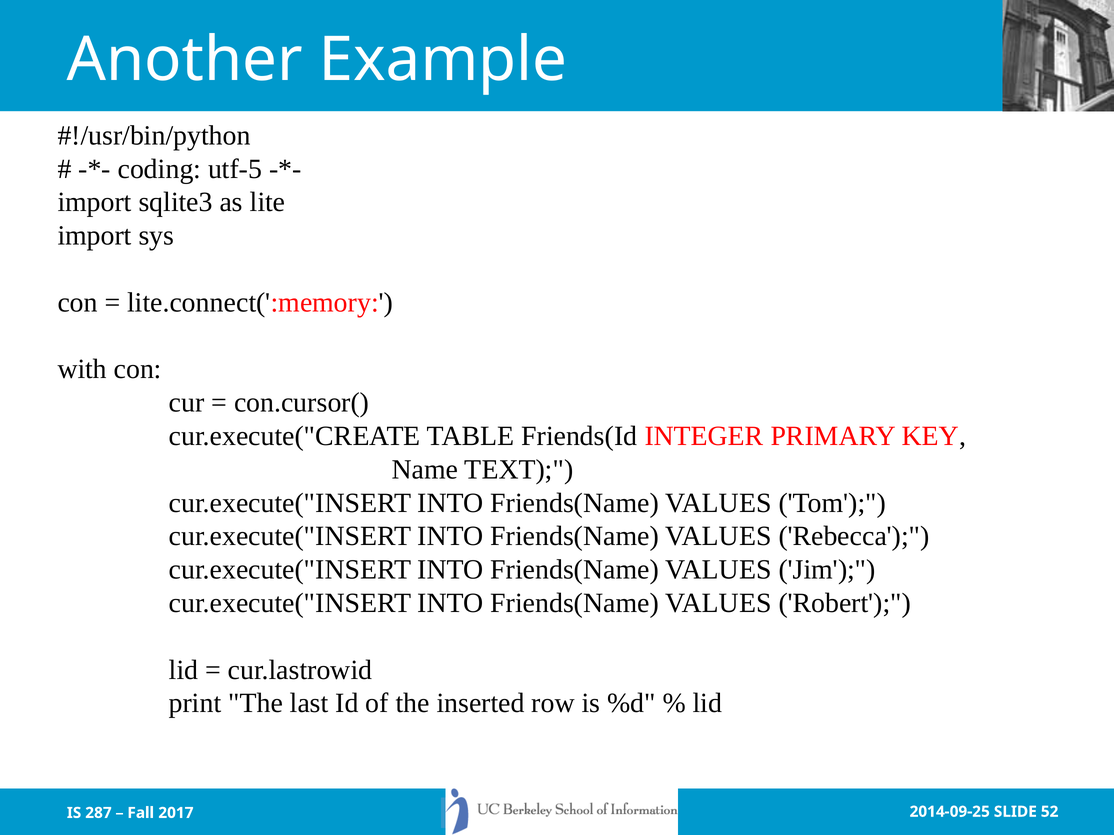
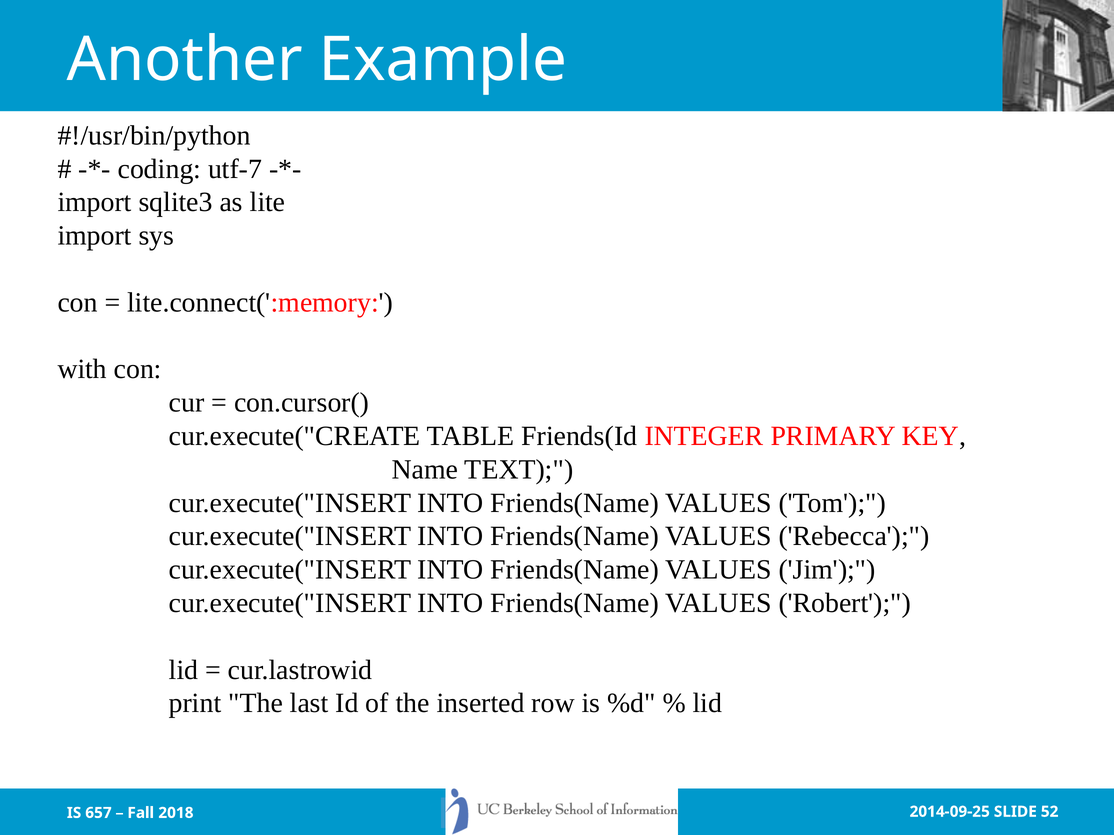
utf-5: utf-5 -> utf-7 (235, 169)
287: 287 -> 657 (98, 813)
2017: 2017 -> 2018 (176, 813)
